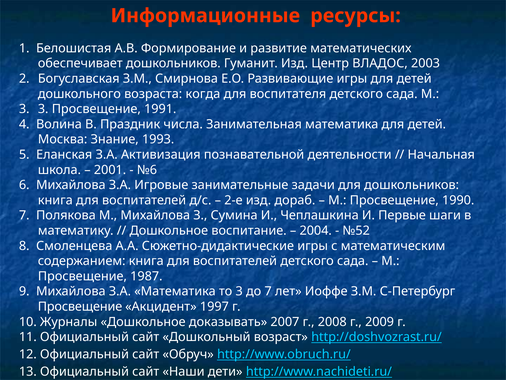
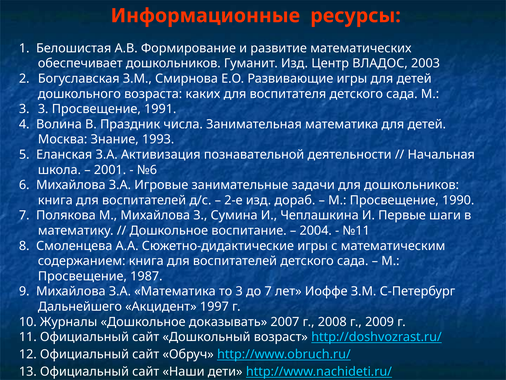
когда: когда -> каких (203, 94)
№52: №52 -> №11 (356, 230)
Просвещение: Просвещение -> Дальнейшего (80, 306)
